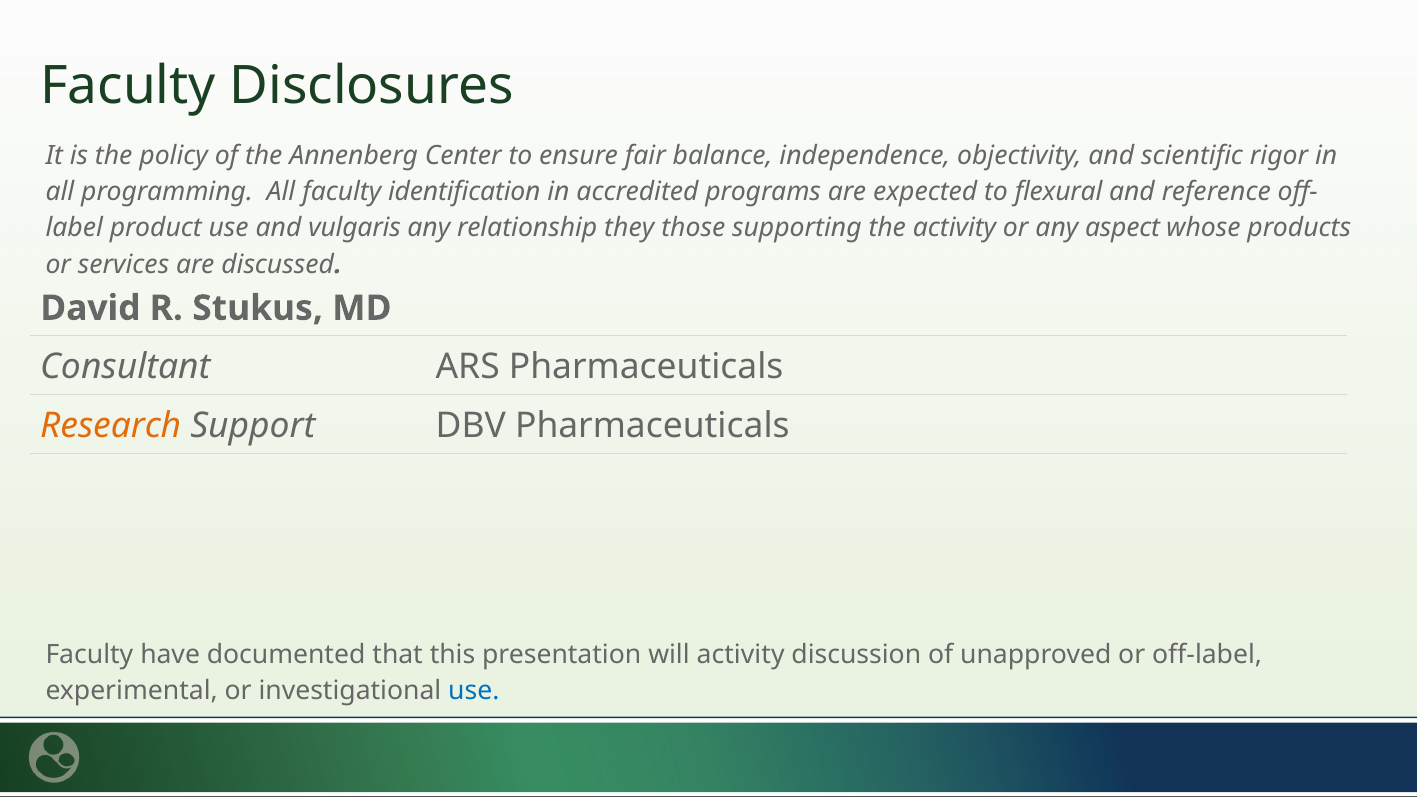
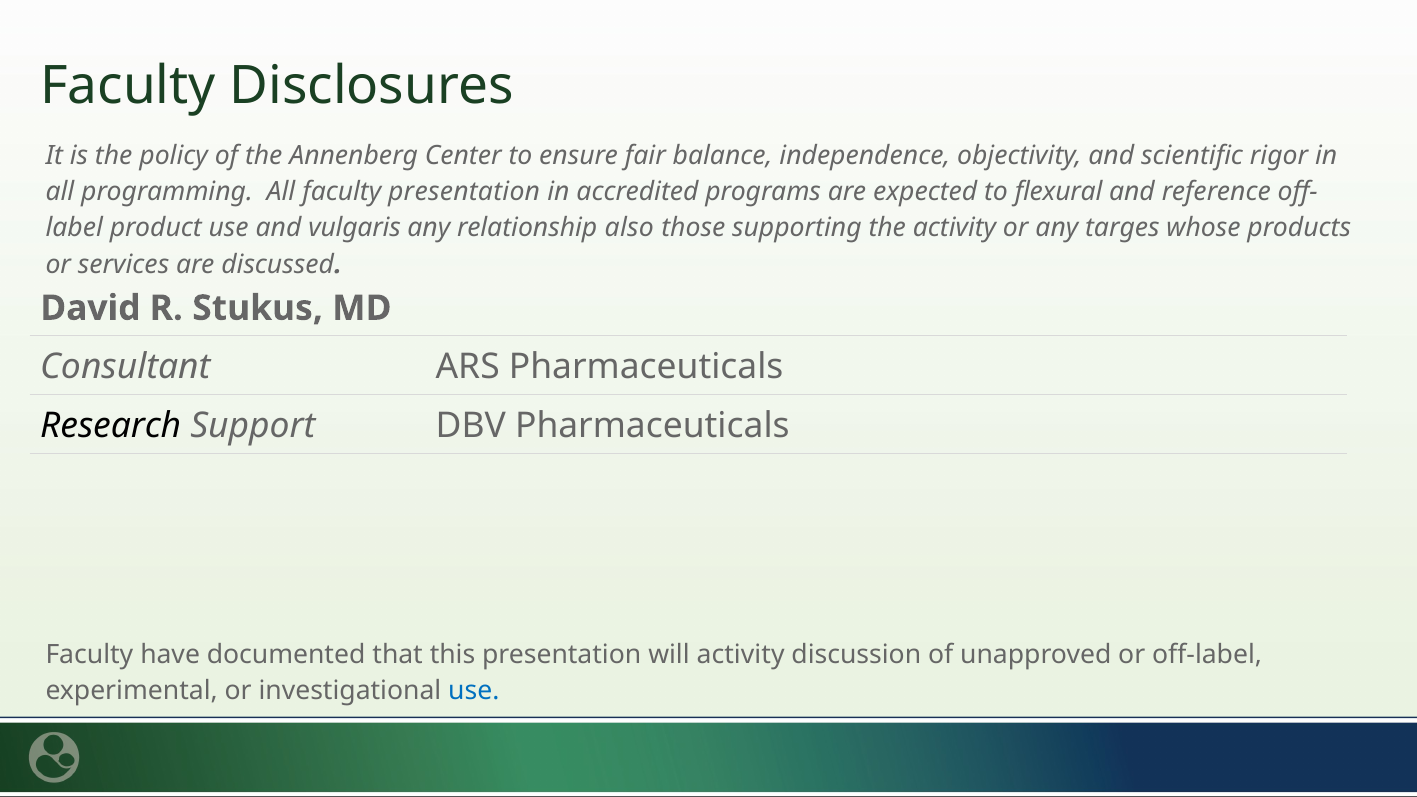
faculty identification: identification -> presentation (464, 192)
they: they -> also (629, 228)
aspect: aspect -> targes (1122, 228)
Research colour: orange -> black (111, 426)
